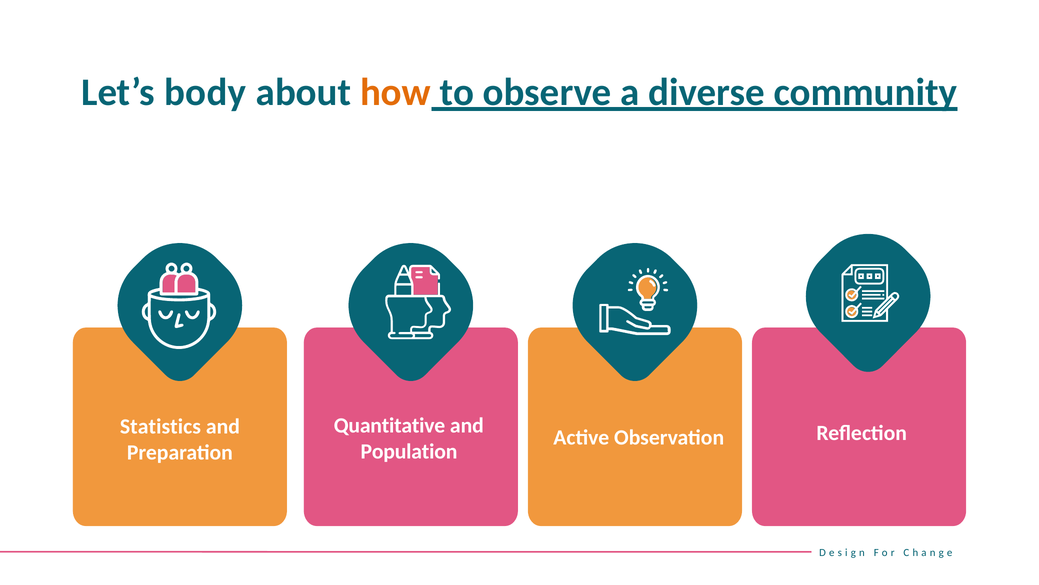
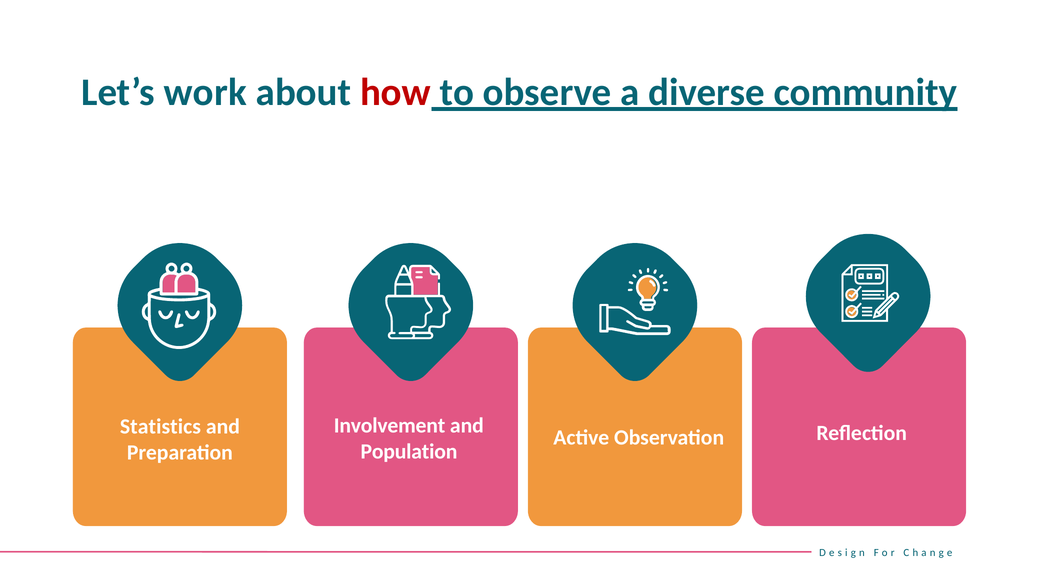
body: body -> work (205, 92)
how colour: orange -> red (396, 92)
Quantitative: Quantitative -> Involvement (390, 425)
